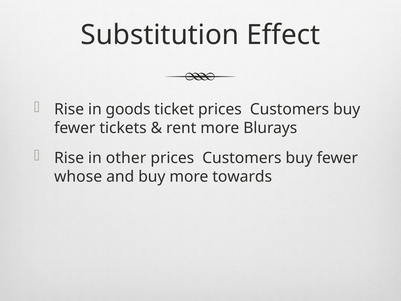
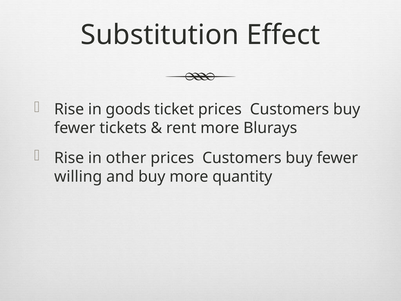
whose: whose -> willing (78, 177)
towards: towards -> quantity (242, 177)
